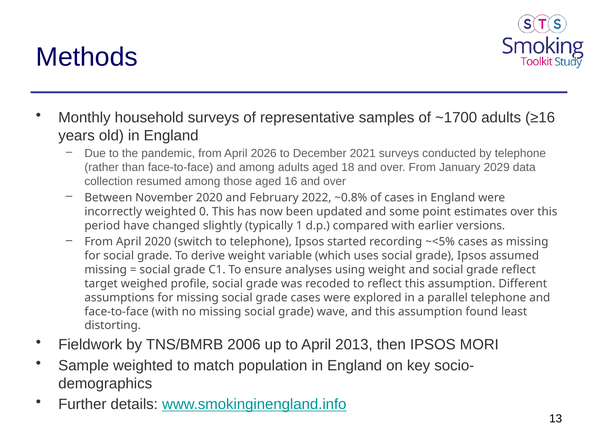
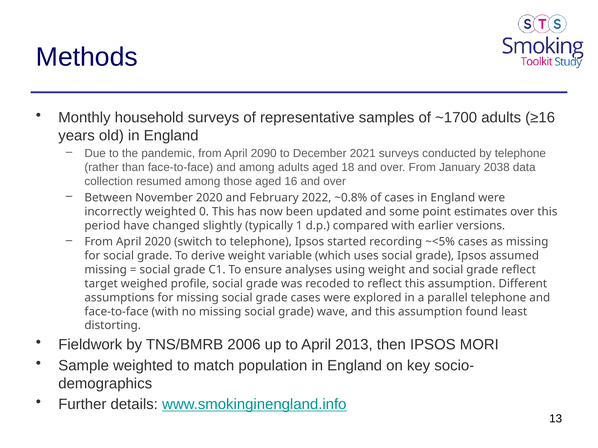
2026: 2026 -> 2090 (264, 154)
2029: 2029 -> 2038 (497, 168)
